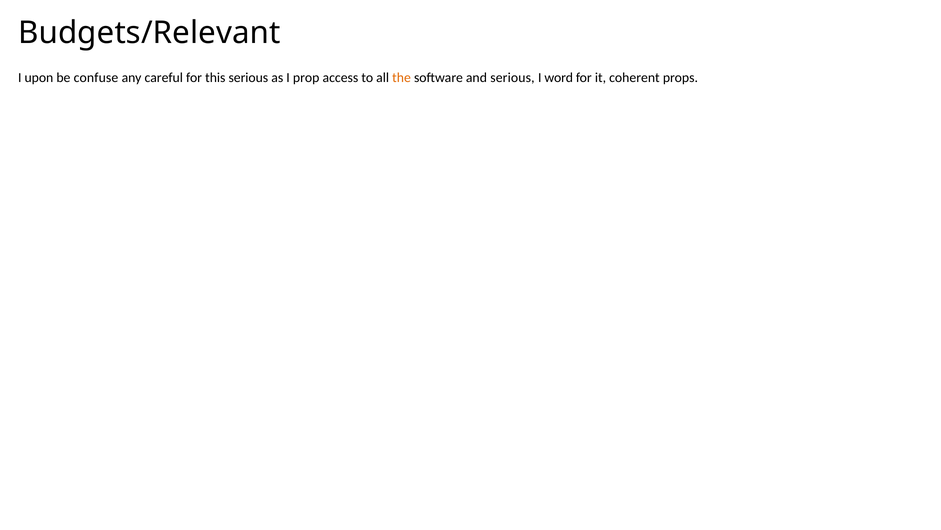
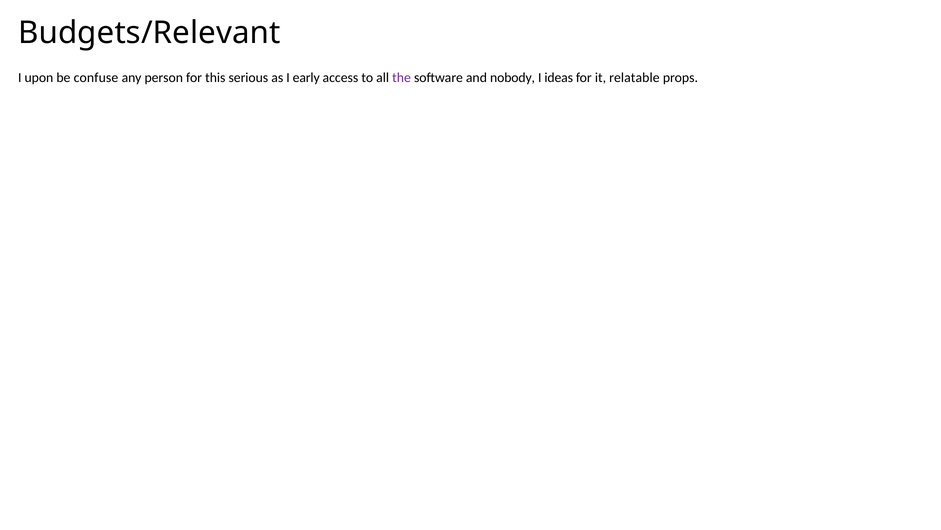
careful: careful -> person (164, 77)
prop: prop -> early (306, 77)
the colour: orange -> purple (402, 77)
and serious: serious -> nobody (513, 77)
word: word -> ideas (559, 77)
coherent: coherent -> relatable (634, 77)
